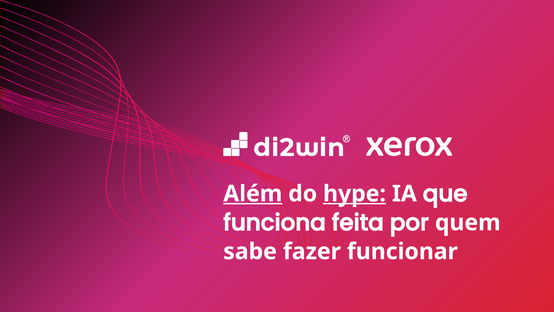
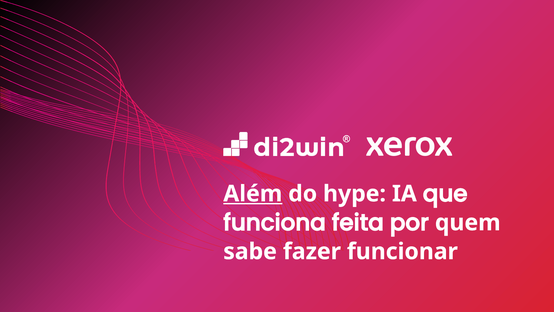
hype underline: present -> none (354, 194)
